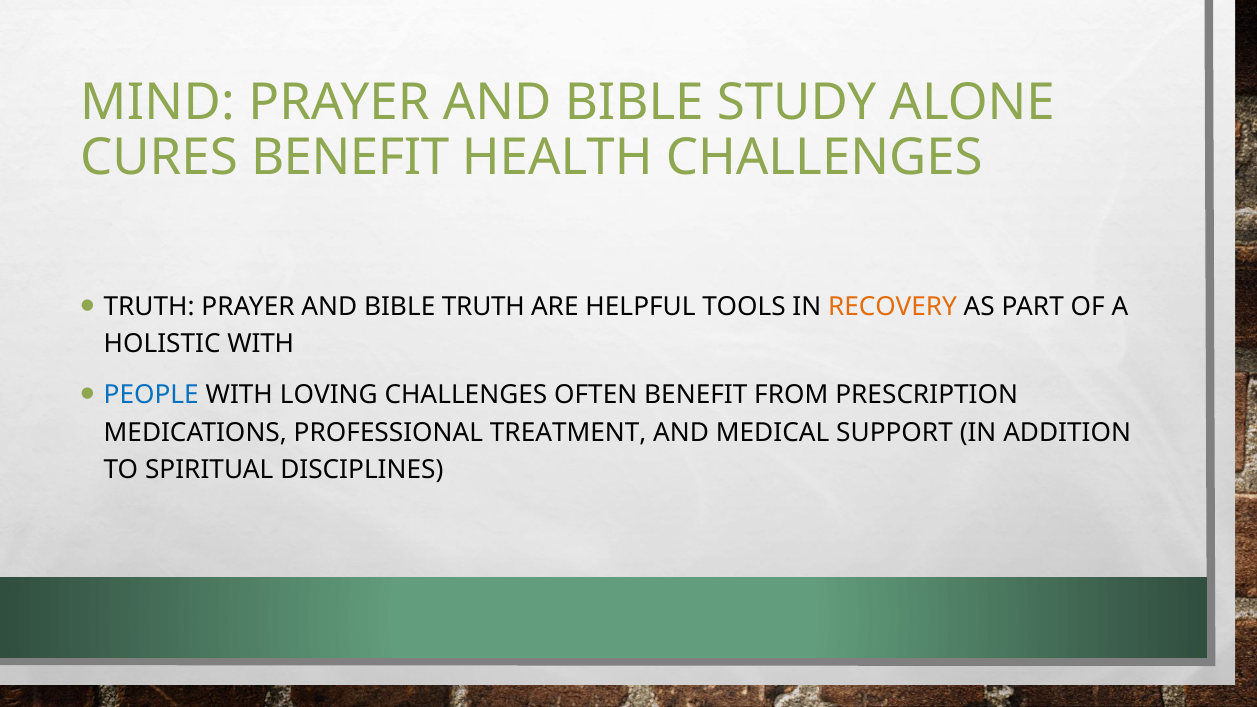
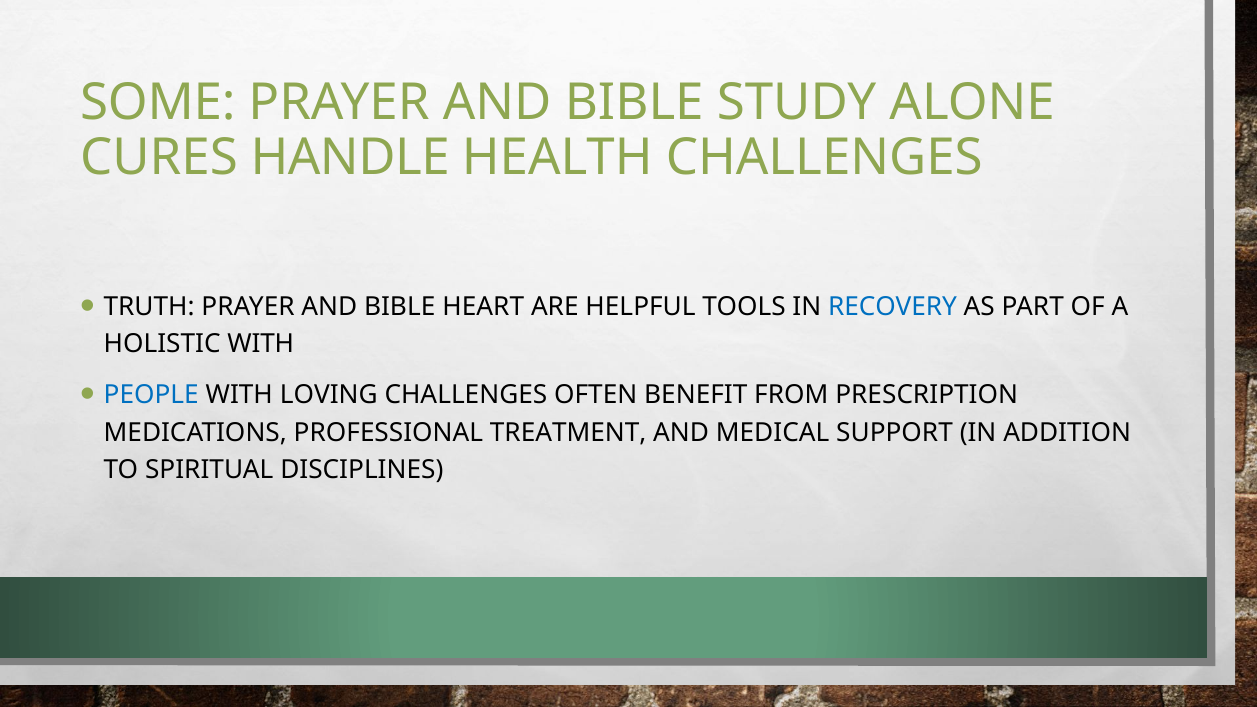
MIND: MIND -> SOME (158, 103)
CURES BENEFIT: BENEFIT -> HANDLE (350, 158)
BIBLE TRUTH: TRUTH -> HEART (483, 306)
RECOVERY colour: orange -> blue (892, 306)
